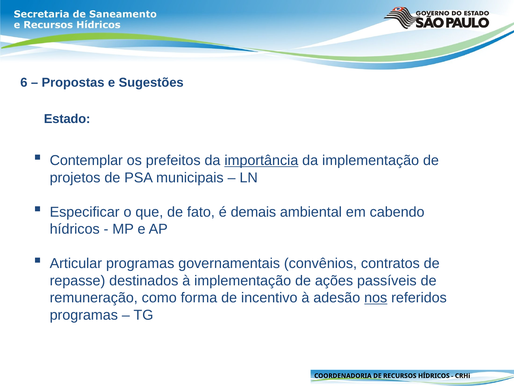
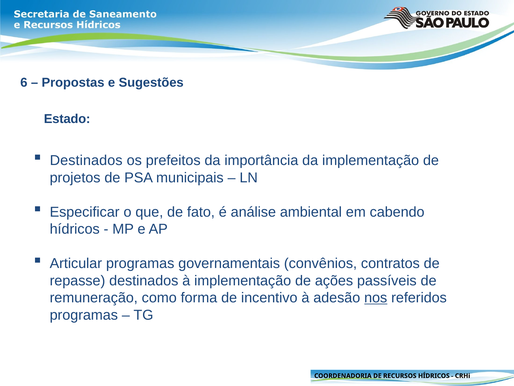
Contemplar: Contemplar -> Destinados (86, 160)
importância underline: present -> none (261, 160)
demais: demais -> análise (253, 212)
